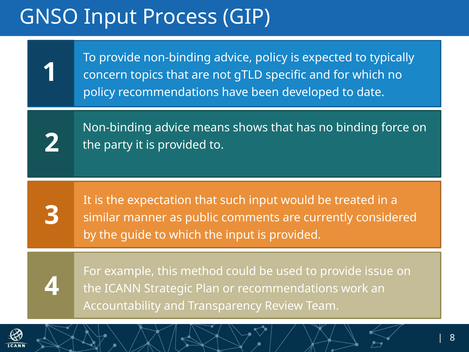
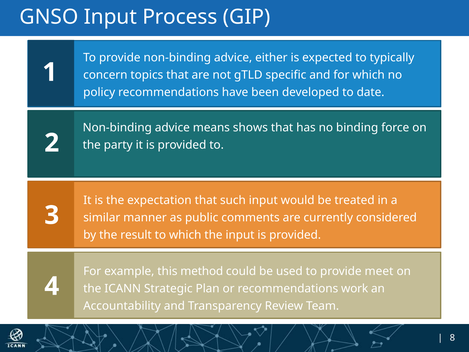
advice policy: policy -> either (271, 58)
guide: guide -> result (136, 235)
issue: issue -> meet (379, 271)
